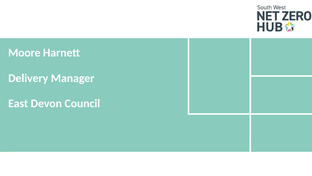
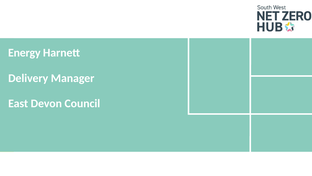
Moore: Moore -> Energy (24, 53)
